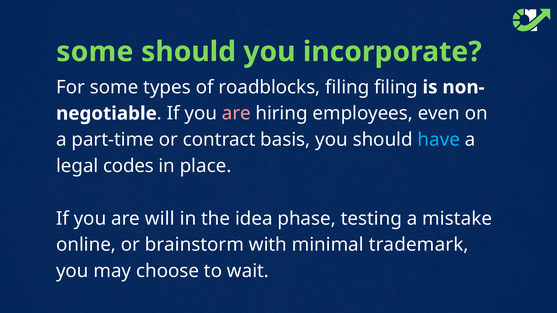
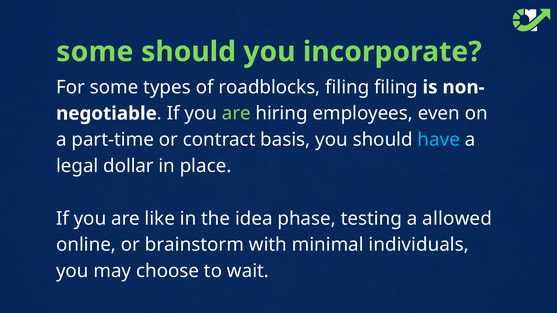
are colour: pink -> light green (236, 114)
codes: codes -> dollar (128, 166)
will: will -> like (160, 219)
mistake: mistake -> allowed (457, 219)
trademark: trademark -> individuals (419, 245)
